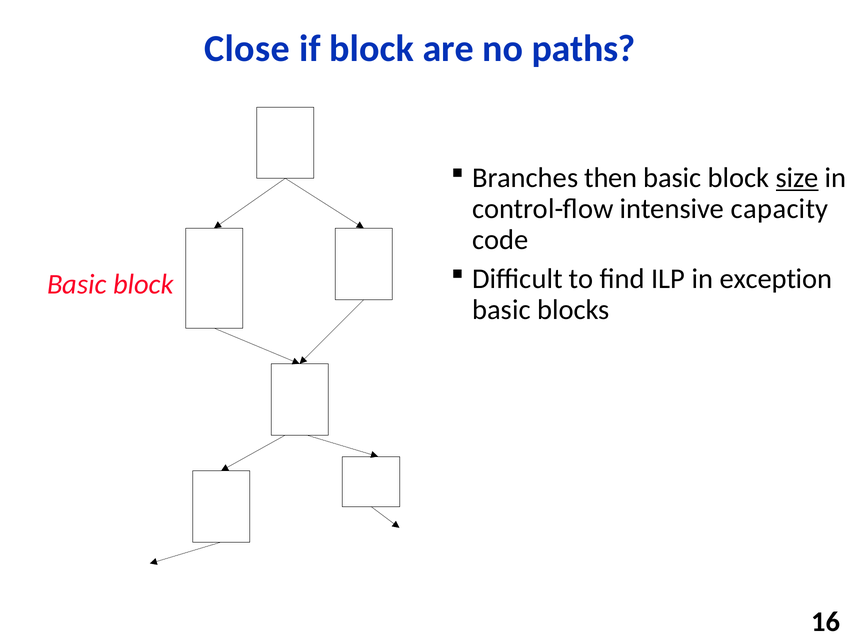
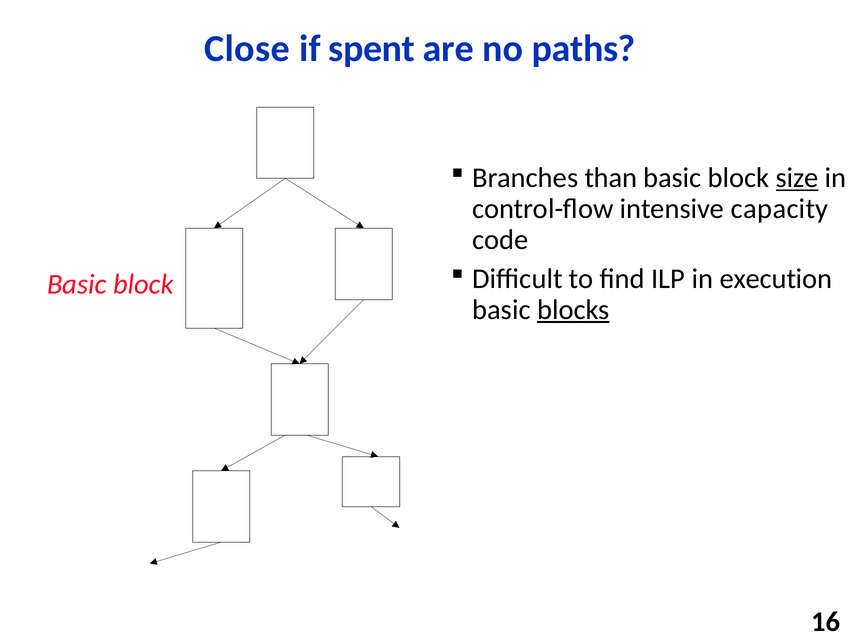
if block: block -> spent (372, 48)
then: then -> than (611, 178)
exception: exception -> execution (776, 279)
blocks underline: none -> present (573, 310)
